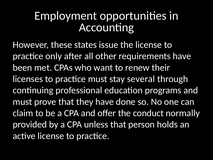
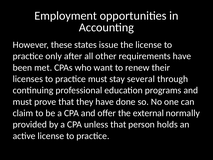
conduct: conduct -> external (148, 113)
